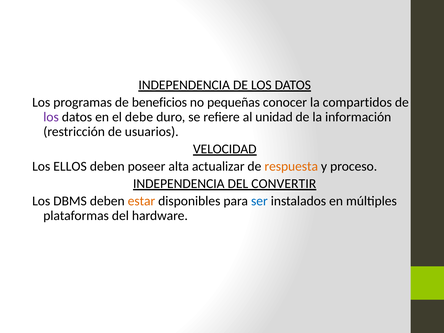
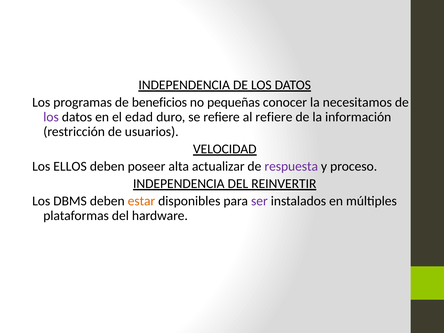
compartidos: compartidos -> necesitamos (357, 102)
debe: debe -> edad (139, 117)
al unidad: unidad -> refiere (274, 117)
respuesta colour: orange -> purple (291, 166)
CONVERTIR: CONVERTIR -> REINVERTIR (284, 184)
ser colour: blue -> purple (259, 201)
